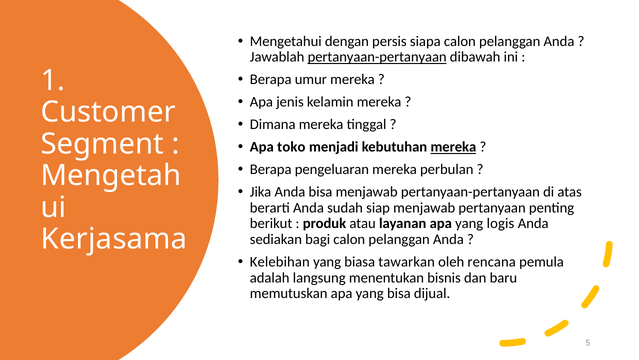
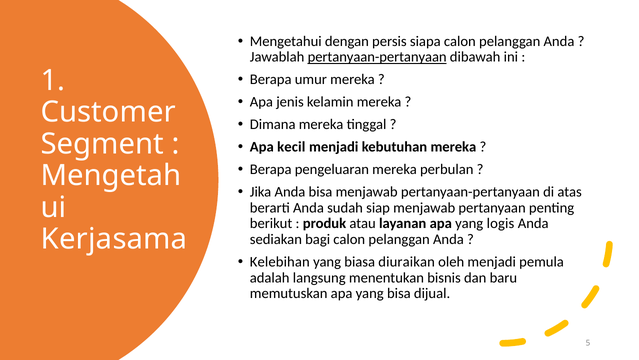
toko: toko -> kecil (291, 147)
mereka underline: present -> none (453, 147)
tawarkan: tawarkan -> diuraikan (407, 262)
oleh rencana: rencana -> menjadi (492, 262)
